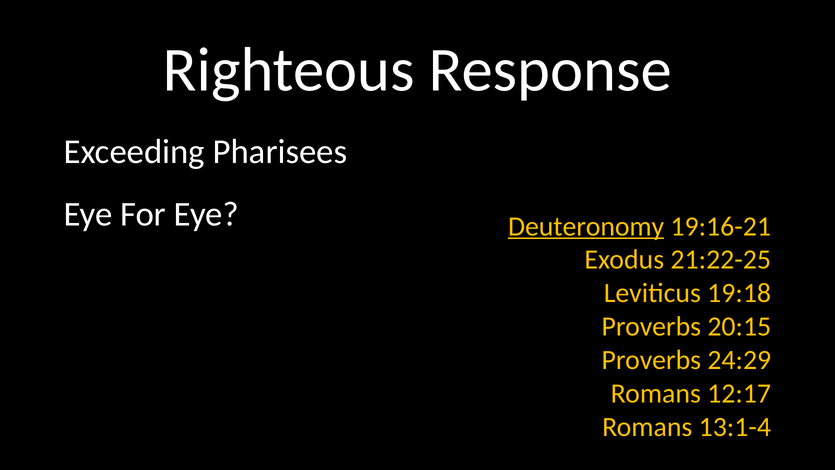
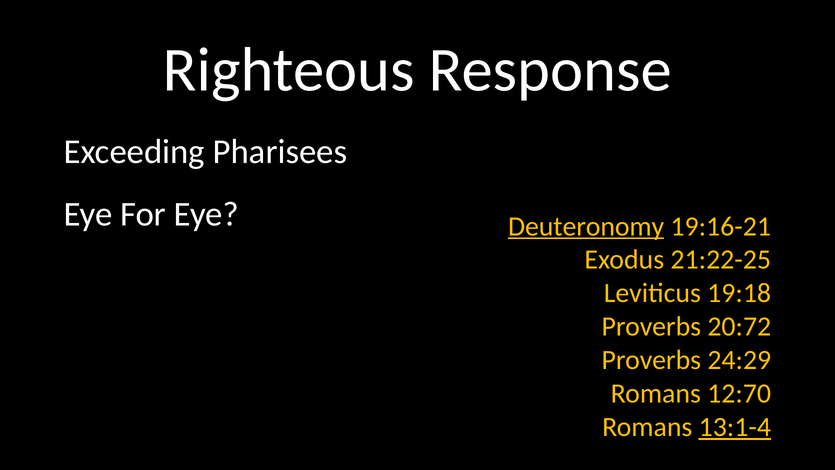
20:15: 20:15 -> 20:72 (739, 326)
12:17: 12:17 -> 12:70 (739, 393)
13:1-4 underline: none -> present (735, 427)
